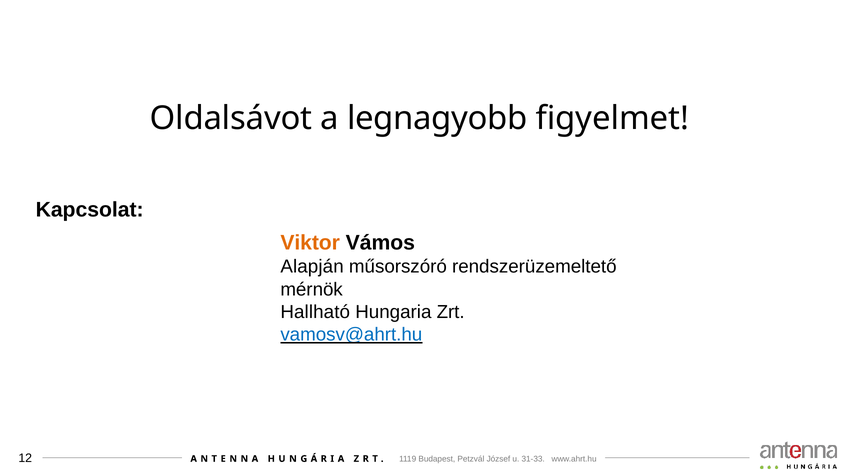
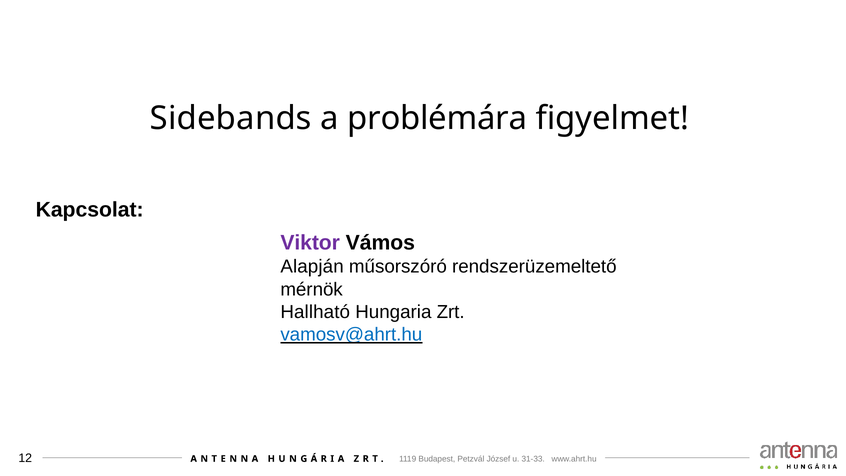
Oldalsávot: Oldalsávot -> Sidebands (231, 118)
legnagyobb: legnagyobb -> problémára (437, 118)
Viktor colour: orange -> purple (310, 243)
